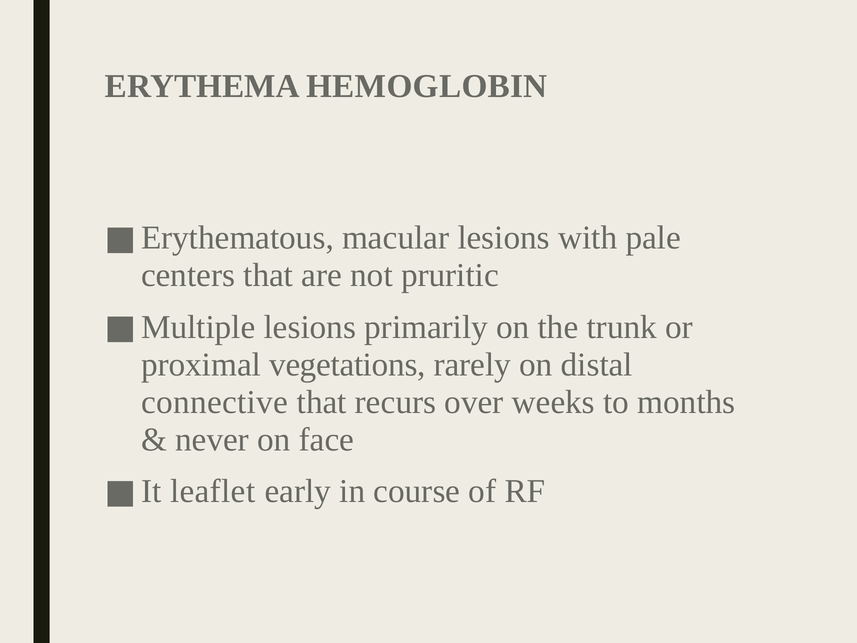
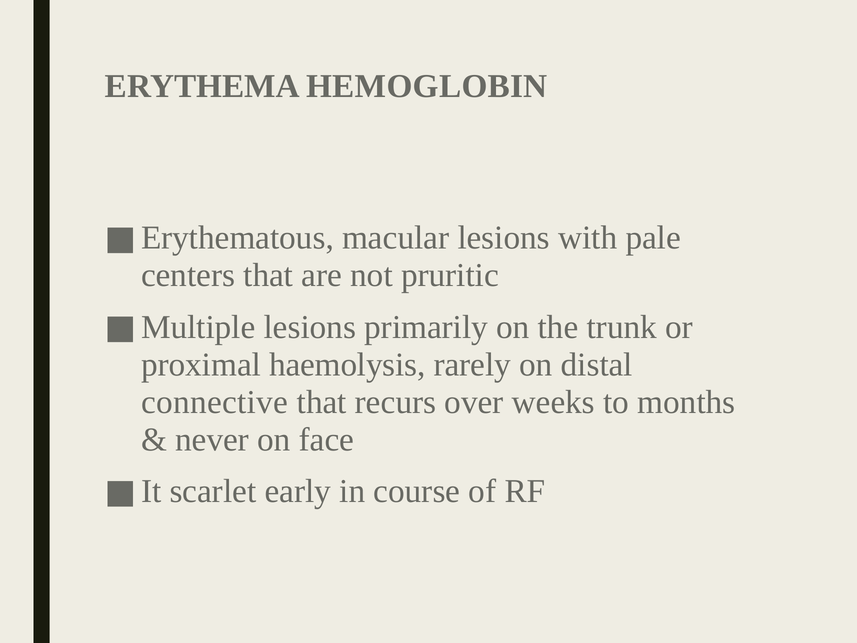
vegetations: vegetations -> haemolysis (347, 364)
leaflet: leaflet -> scarlet (213, 491)
